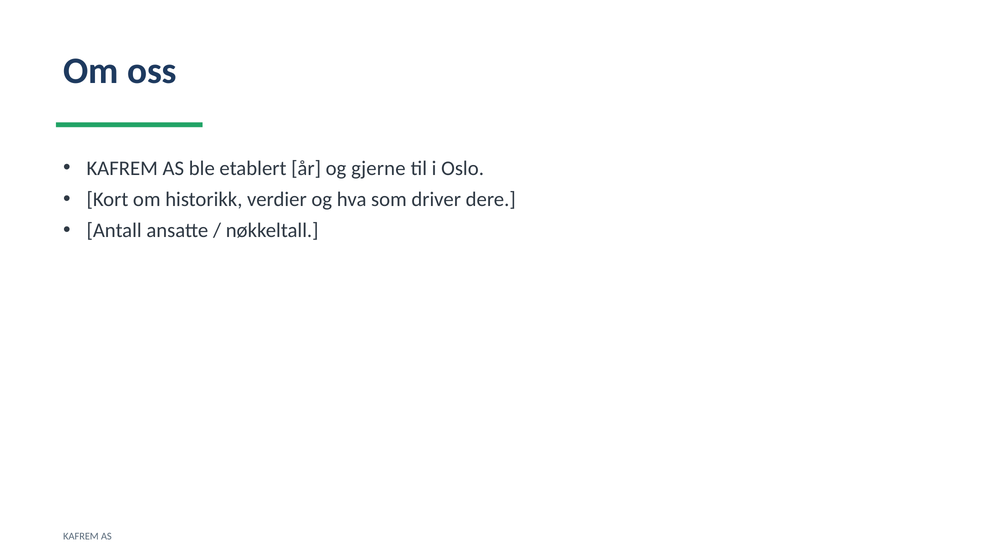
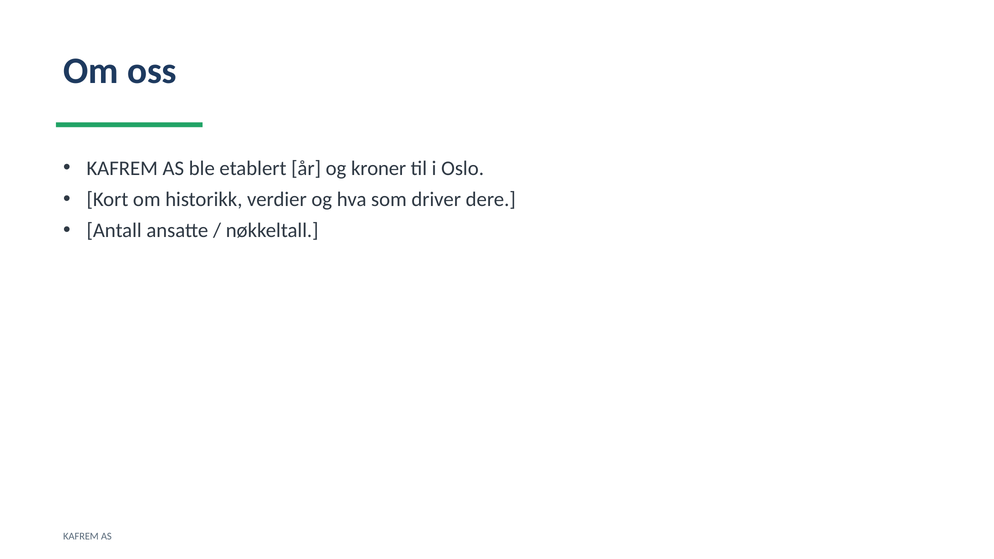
gjerne: gjerne -> kroner (379, 168)
